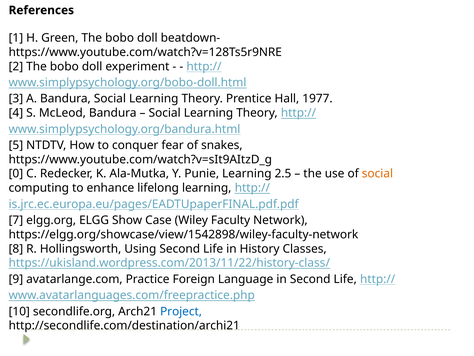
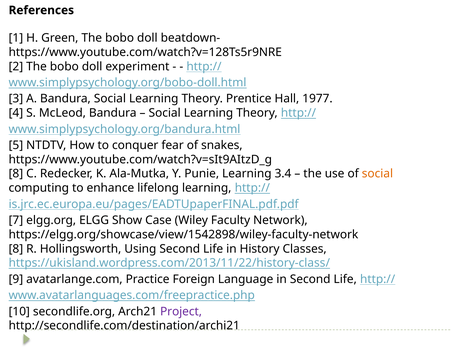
0: 0 -> 8 (16, 174)
2.5: 2.5 -> 3.4 (283, 174)
Project colour: blue -> purple (181, 311)
